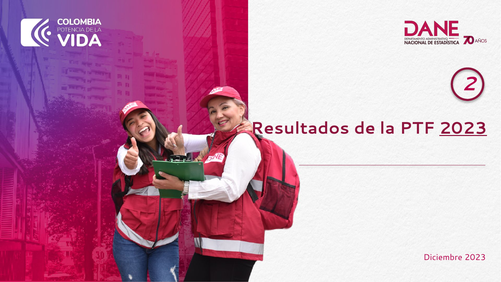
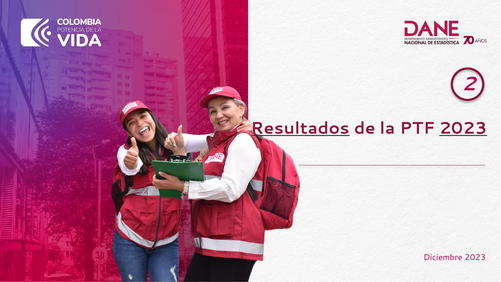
Resultados underline: none -> present (300, 128)
